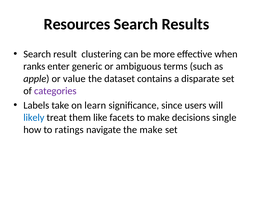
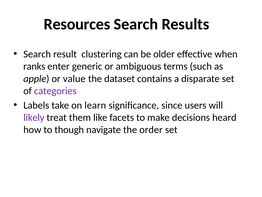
more: more -> older (164, 54)
likely colour: blue -> purple (34, 117)
single: single -> heard (224, 117)
ratings: ratings -> though (69, 129)
the make: make -> order (151, 129)
